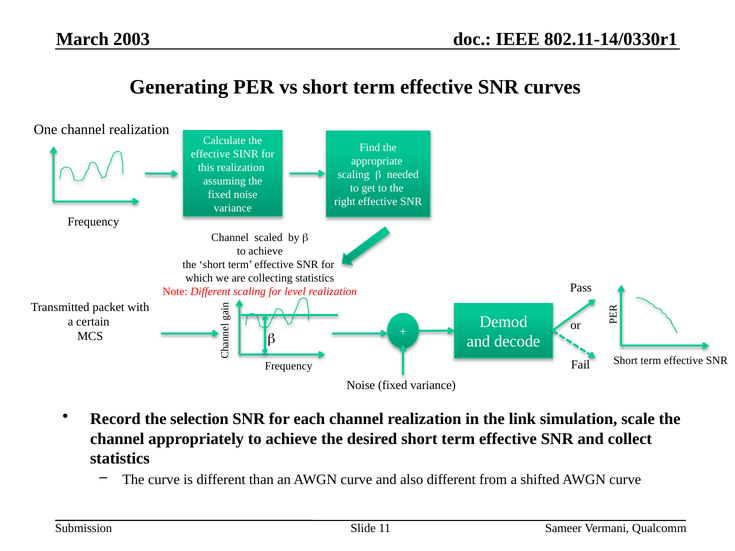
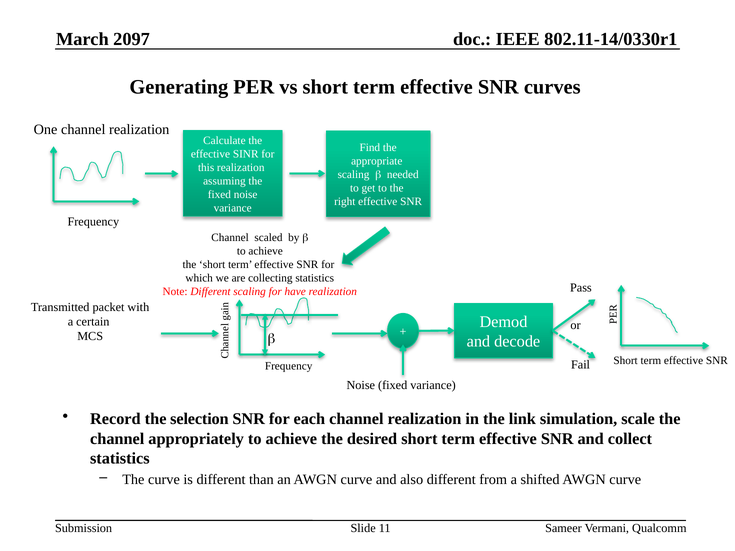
2003: 2003 -> 2097 (132, 39)
level: level -> have (295, 292)
